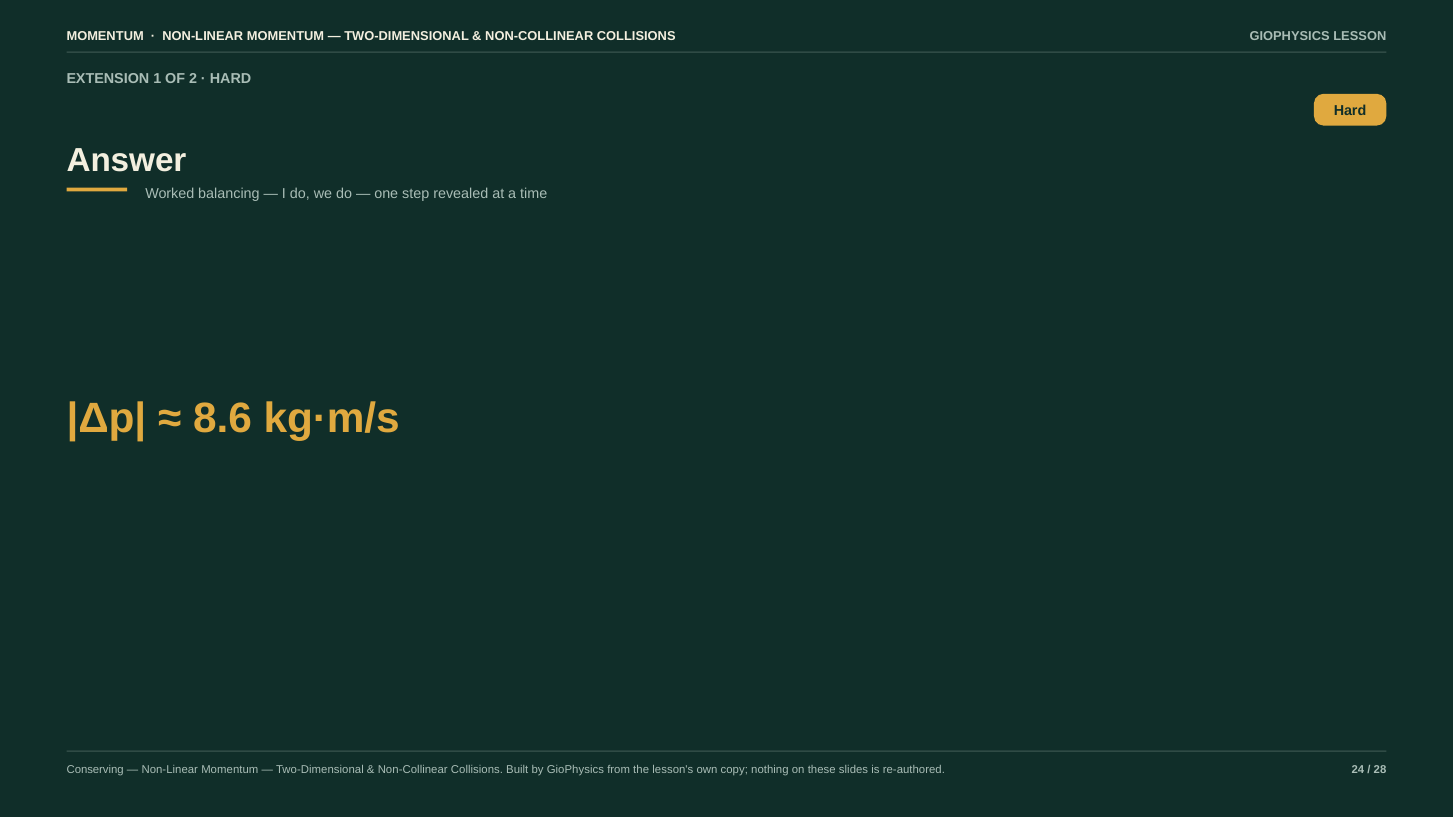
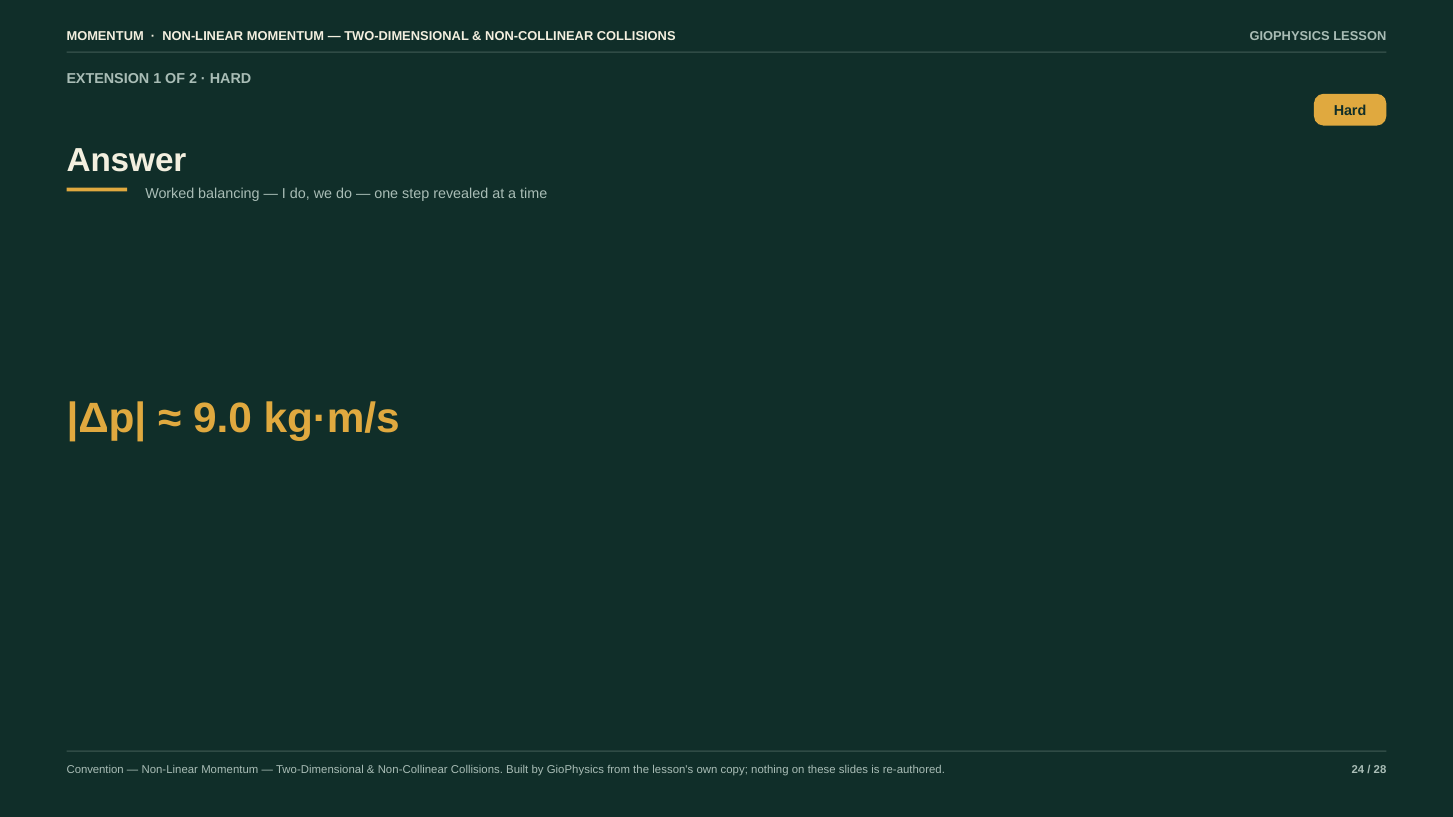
8.6: 8.6 -> 9.0 (222, 419)
Conserving: Conserving -> Convention (95, 770)
